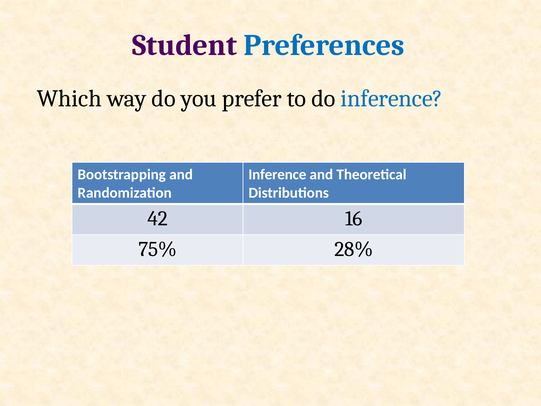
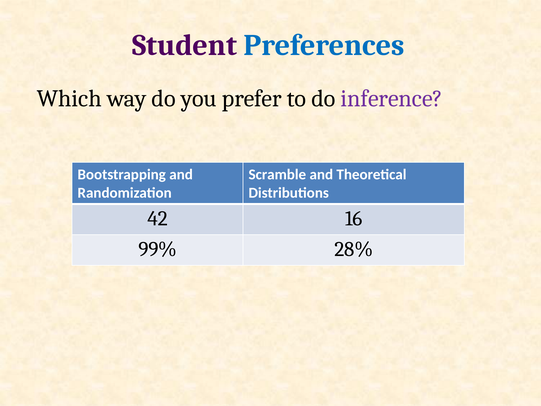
inference colour: blue -> purple (392, 99)
Inference: Inference -> Scramble (277, 174)
75%: 75% -> 99% (158, 249)
